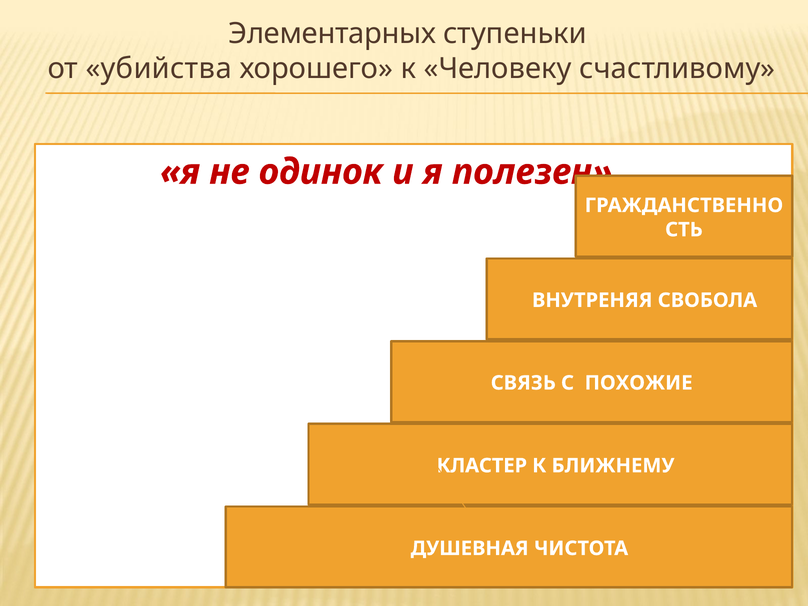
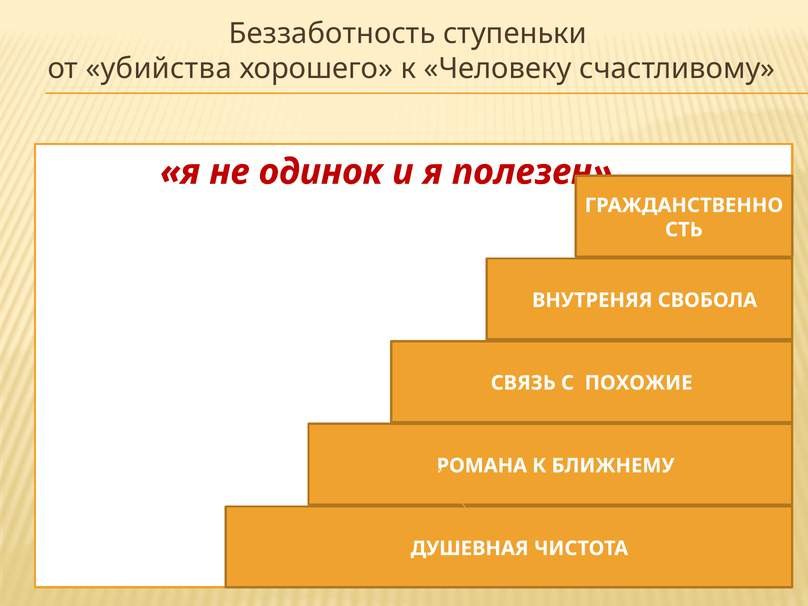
Элементарных: Элементарных -> Беззаботность (332, 34)
КЛАСТЕР: КЛАСТЕР -> РОМАНА (482, 466)
